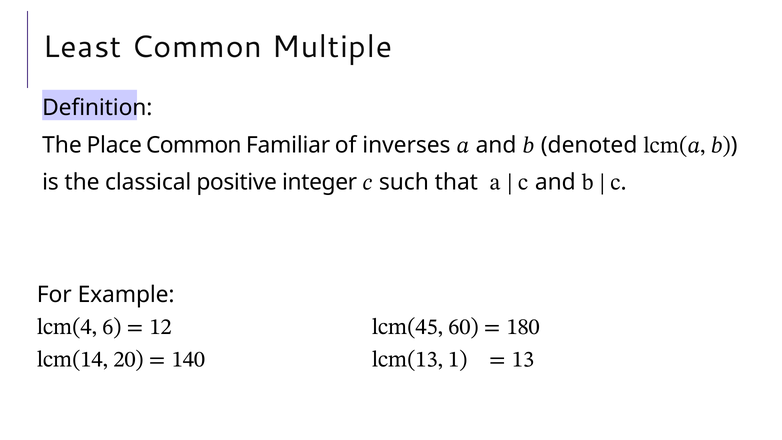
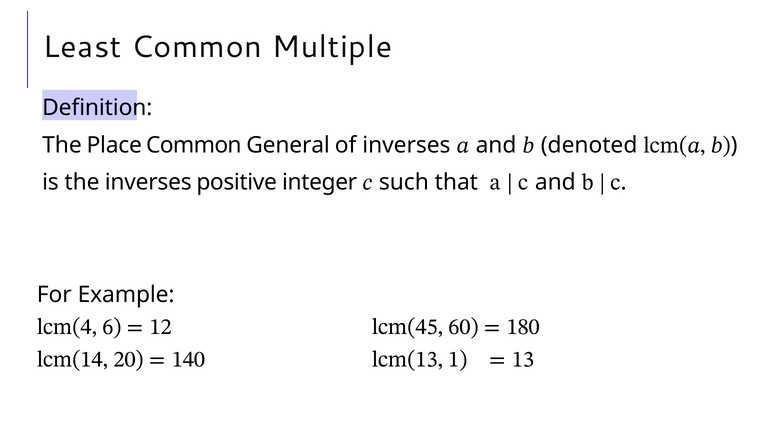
Familiar: Familiar -> General (288, 145)
the classical: classical -> inverses (148, 182)
